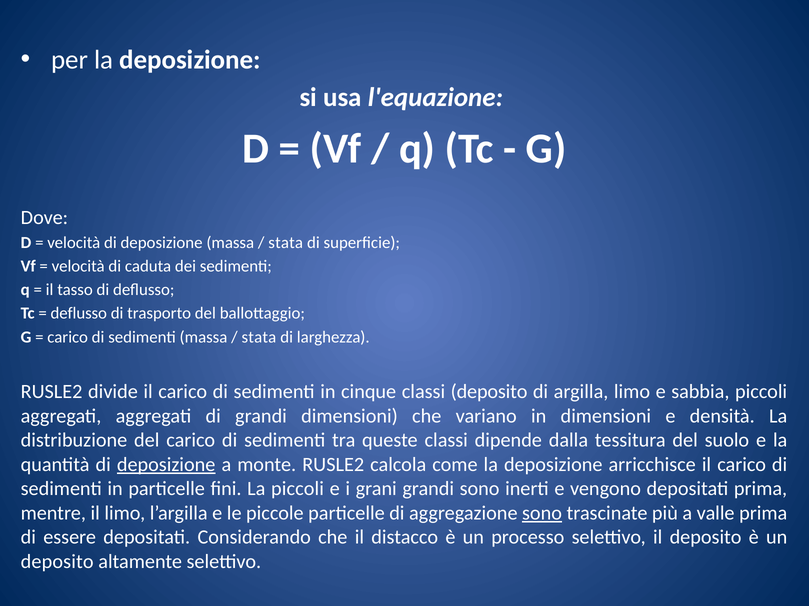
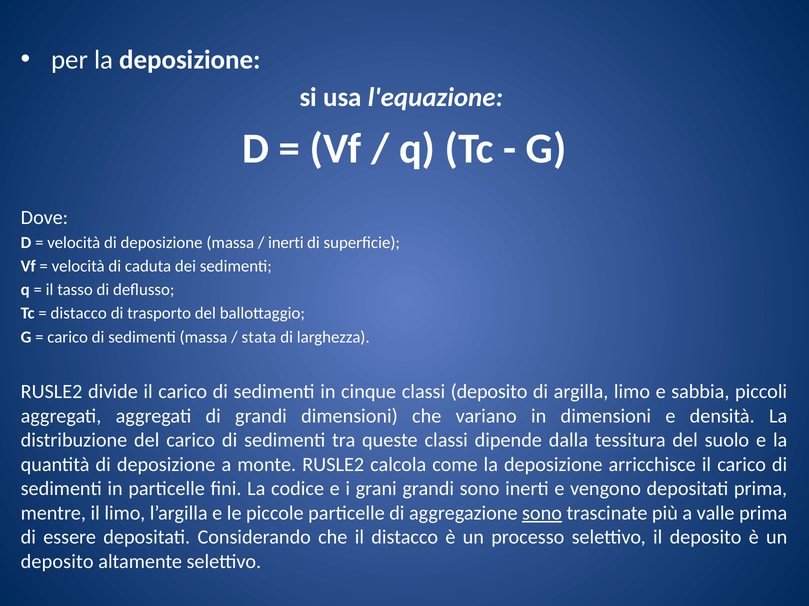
stata: stata -> inerti (286, 243)
deflusso: deflusso -> distacco (79, 314)
deposizione underline: present -> none (166, 465)
La piccoli: piccoli -> codice (298, 489)
